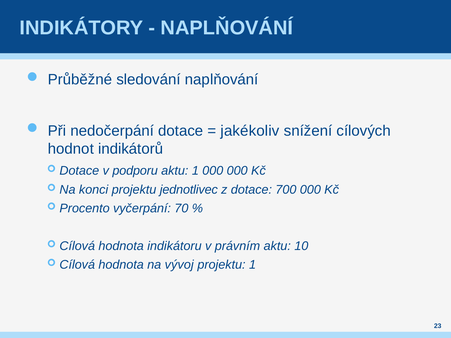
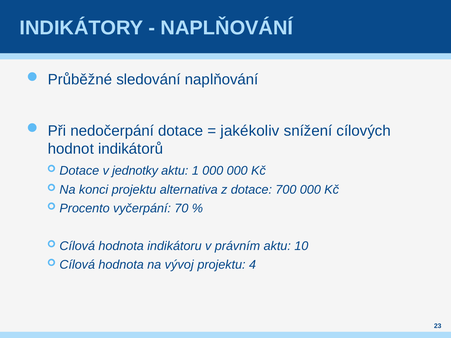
podporu: podporu -> jednotky (135, 171)
jednotlivec: jednotlivec -> alternativa (189, 190)
projektu 1: 1 -> 4 (253, 265)
